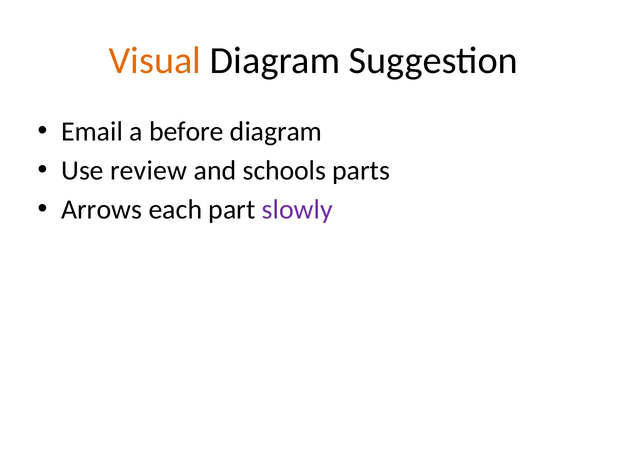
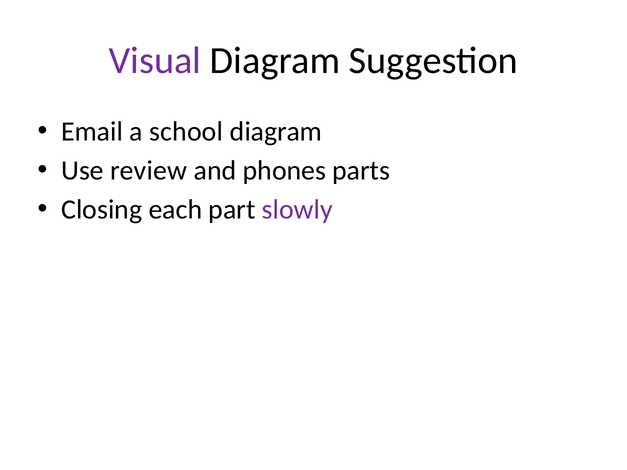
Visual colour: orange -> purple (155, 61)
before: before -> school (186, 132)
schools: schools -> phones (284, 171)
Arrows: Arrows -> Closing (102, 210)
